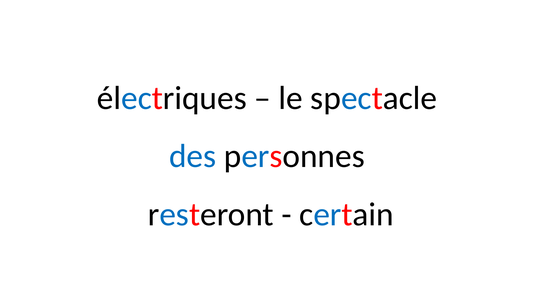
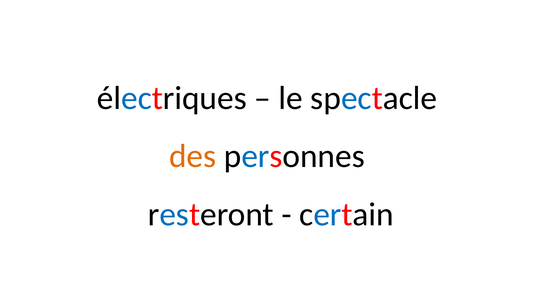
des colour: blue -> orange (193, 156)
